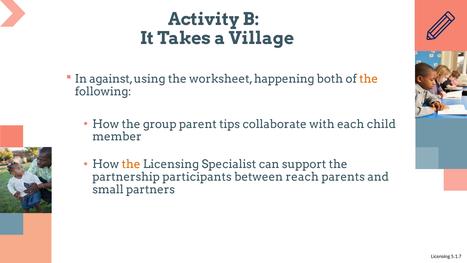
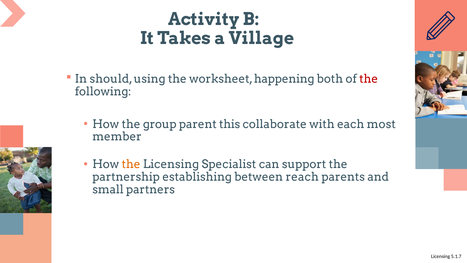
against: against -> should (111, 79)
the colour: orange -> red (369, 79)
tips: tips -> this (230, 124)
child: child -> most (381, 124)
participants: participants -> establishing (197, 177)
